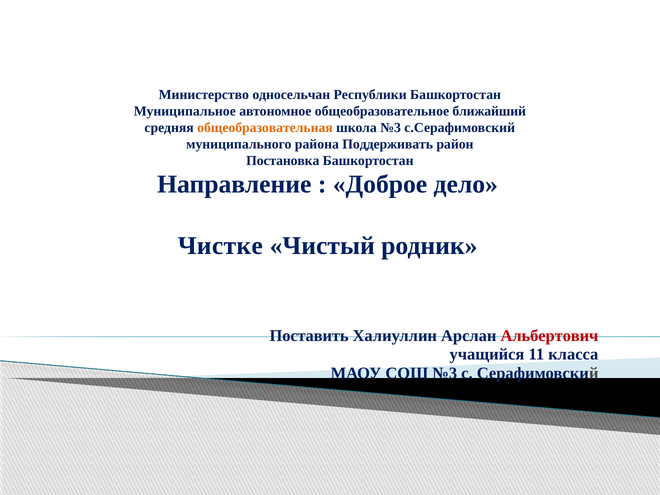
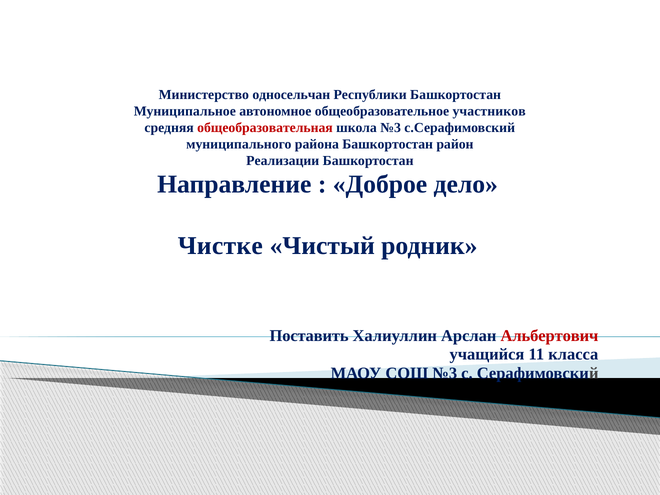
ближайший: ближайший -> участников (489, 111)
общеобразовательная colour: orange -> red (265, 128)
района Поддерживать: Поддерживать -> Башкортостан (388, 144)
Постановка: Постановка -> Реализации (283, 161)
